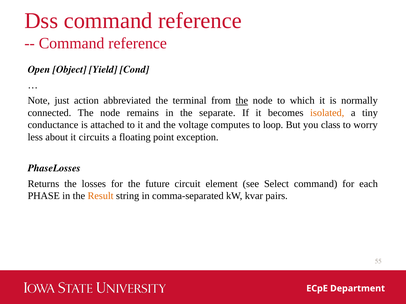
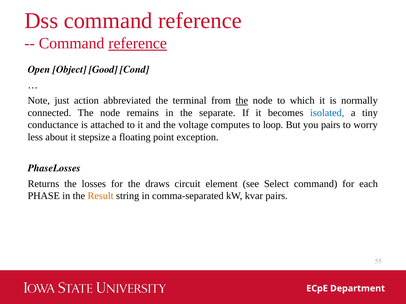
reference underline: none -> present (138, 43)
Yield: Yield -> Good (103, 70)
isolated colour: orange -> blue (327, 113)
you class: class -> pairs (331, 125)
circuits: circuits -> stepsize (94, 137)
future: future -> draws (157, 184)
